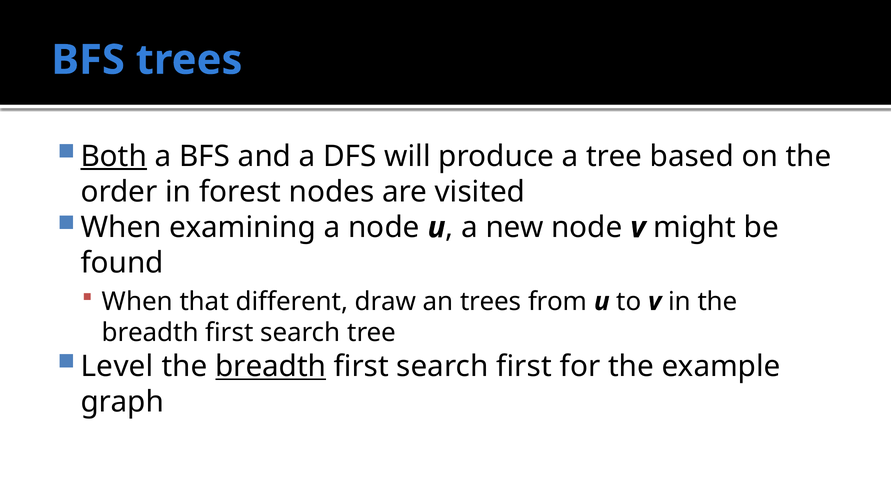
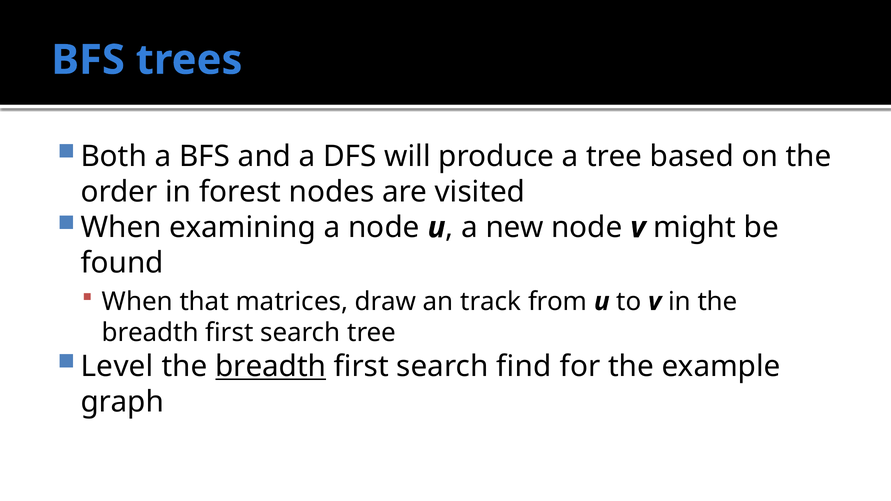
Both underline: present -> none (114, 156)
different: different -> matrices (292, 302)
an trees: trees -> track (491, 302)
search first: first -> find (524, 367)
